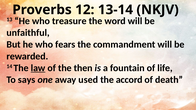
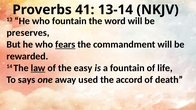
12: 12 -> 41 (85, 10)
treasure: treasure -> fountain (69, 21)
unfaithful: unfaithful -> preserves (28, 33)
fears underline: none -> present (65, 45)
then: then -> easy (83, 68)
